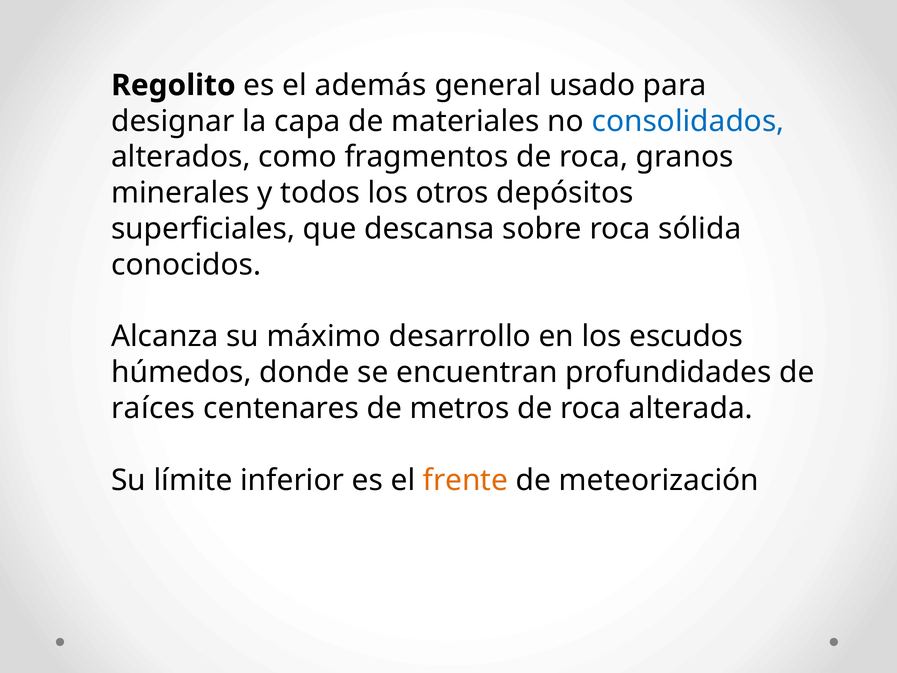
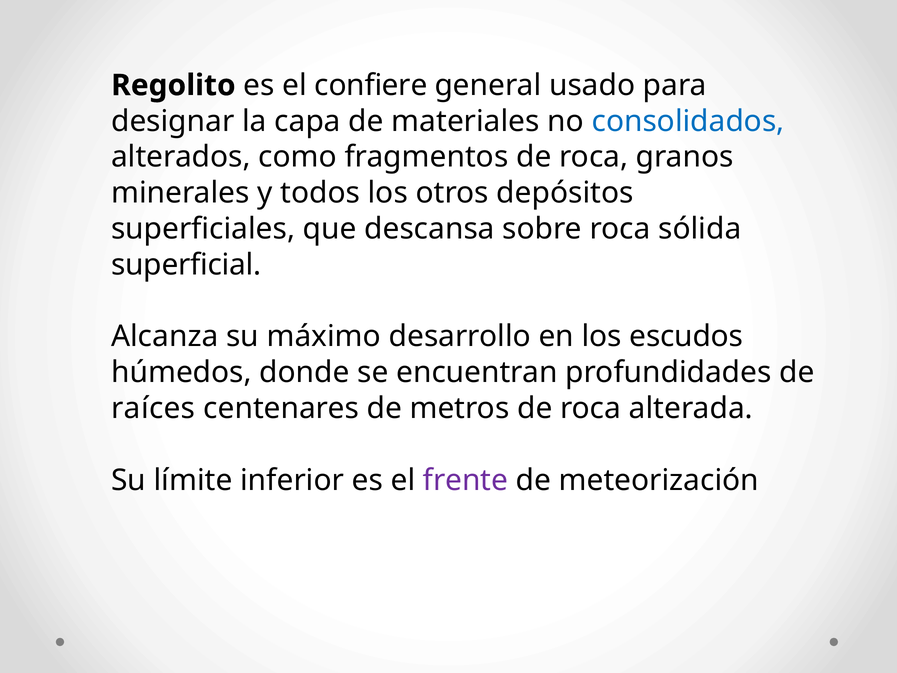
además: además -> confiere (371, 85)
conocidos: conocidos -> superficial (186, 265)
frente colour: orange -> purple (465, 480)
